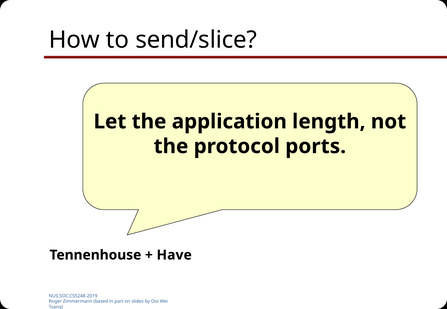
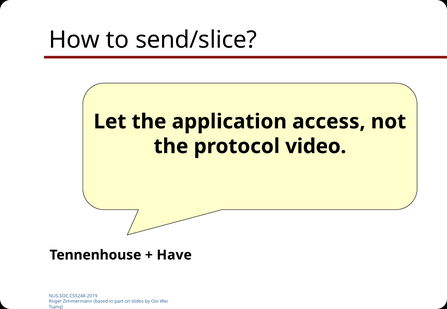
length: length -> access (329, 122)
ports: ports -> video (316, 147)
